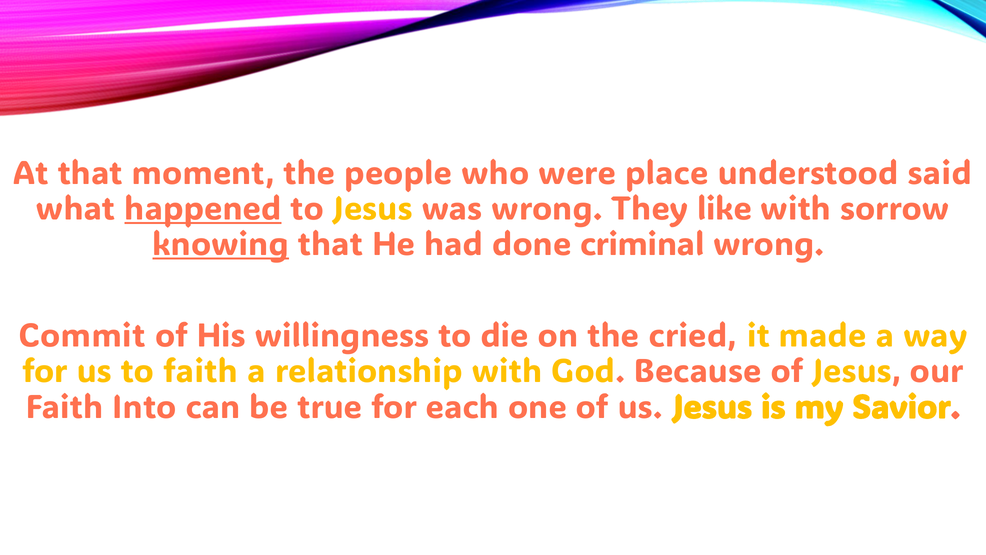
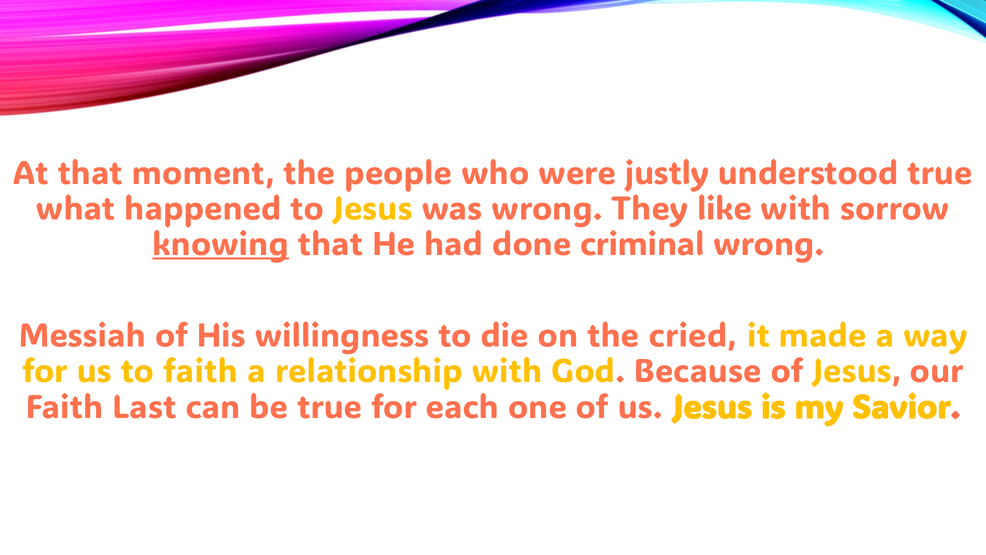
place: place -> justly (667, 173)
understood said: said -> true (940, 173)
happened underline: present -> none (203, 209)
Commit: Commit -> Messiah (82, 336)
Into: Into -> Last (144, 407)
